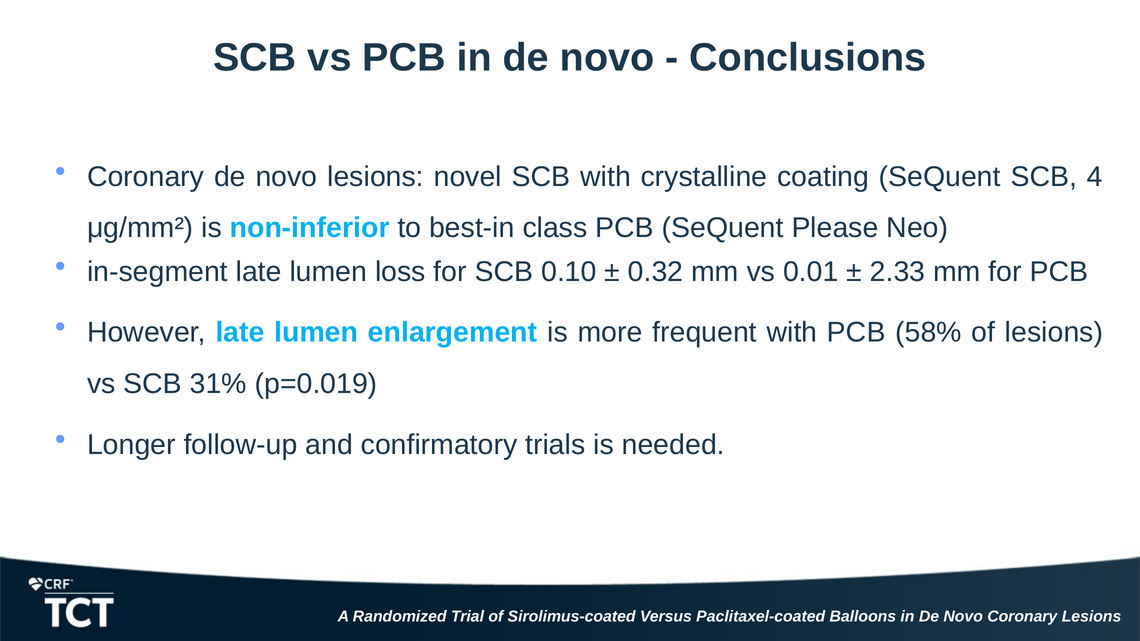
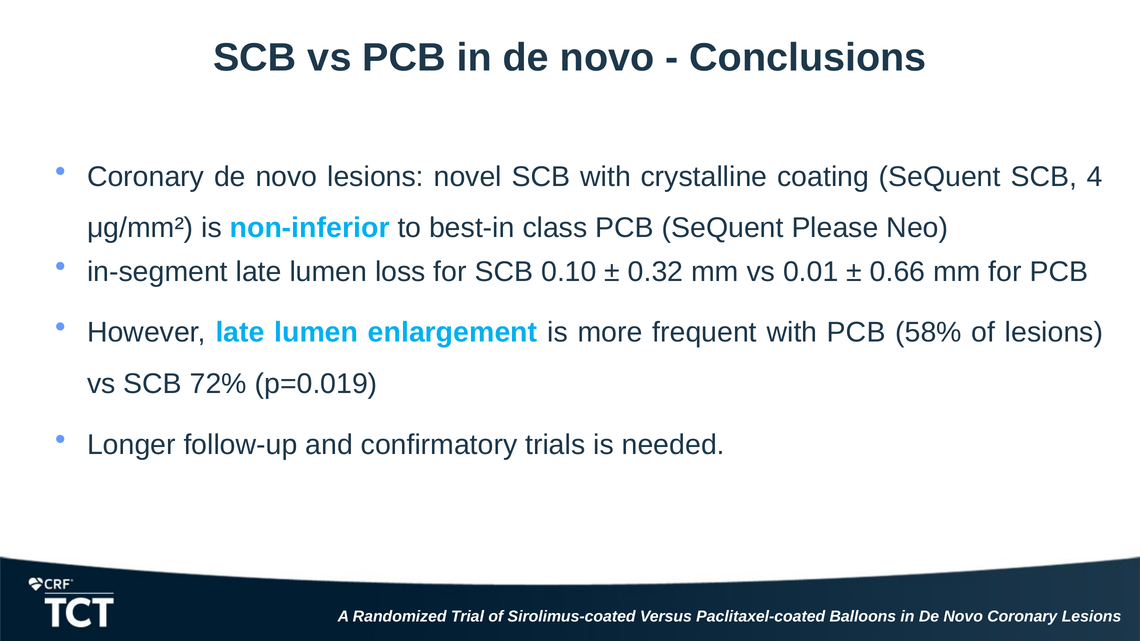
2.33: 2.33 -> 0.66 (897, 272)
31%: 31% -> 72% (218, 384)
